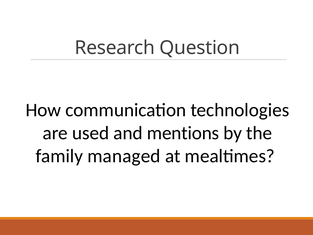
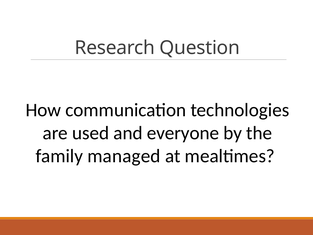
mentions: mentions -> everyone (183, 133)
